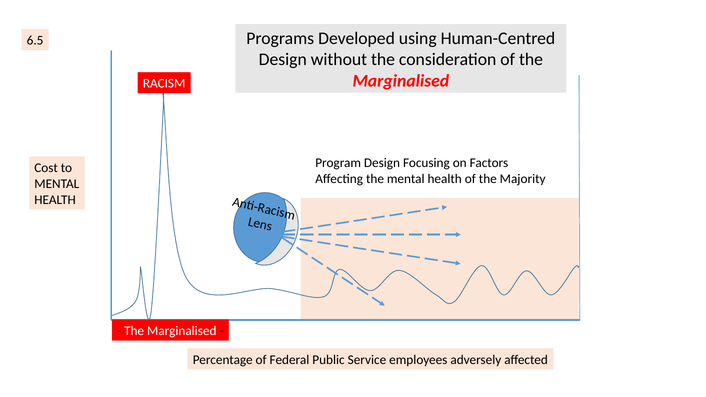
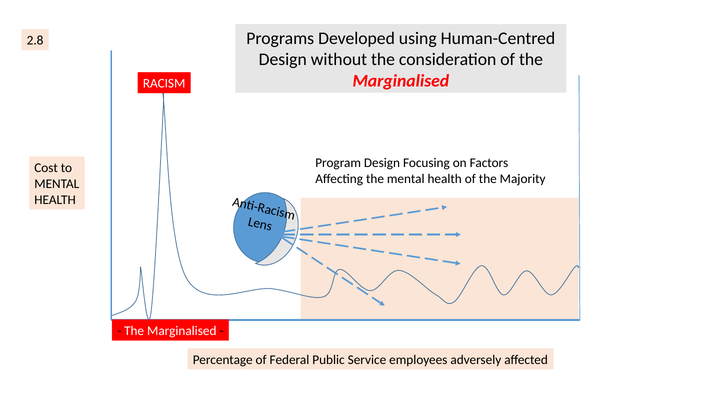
6.5: 6.5 -> 2.8 (35, 41)
